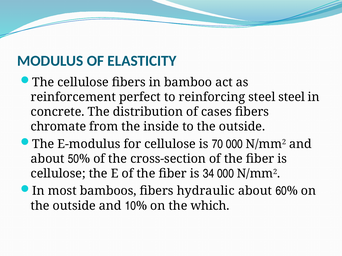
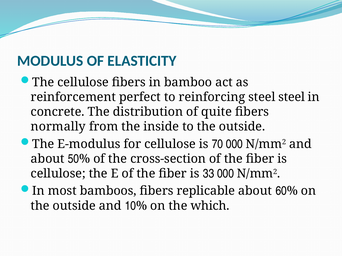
cases: cases -> quite (217, 112)
chromate: chromate -> normally (58, 127)
34: 34 -> 33 (209, 174)
hydraulic: hydraulic -> replicable (206, 191)
